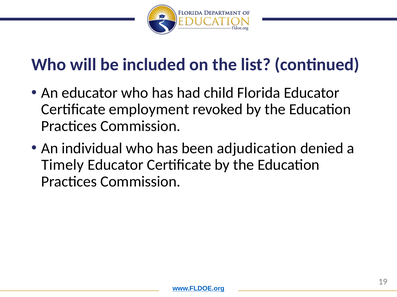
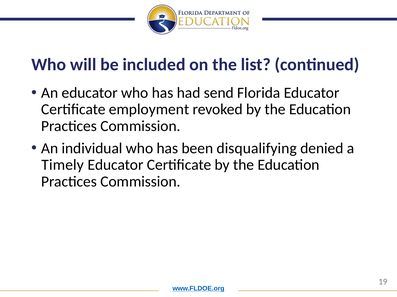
child: child -> send (219, 93)
adjudication: adjudication -> disqualifying (257, 149)
